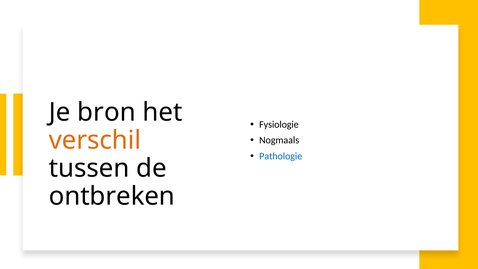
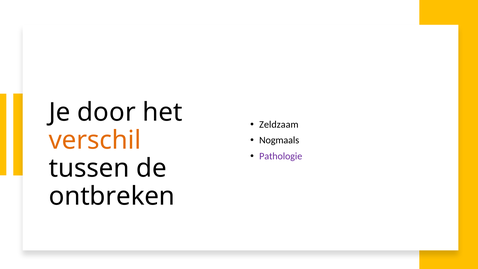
bron: bron -> door (106, 112)
Fysiologie: Fysiologie -> Zeldzaam (279, 125)
Pathologie colour: blue -> purple (281, 156)
